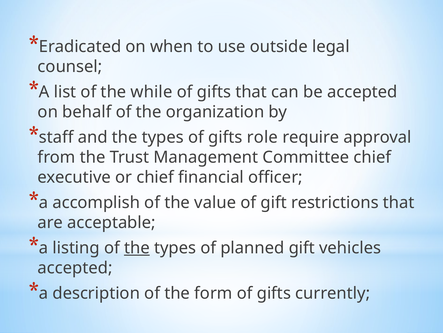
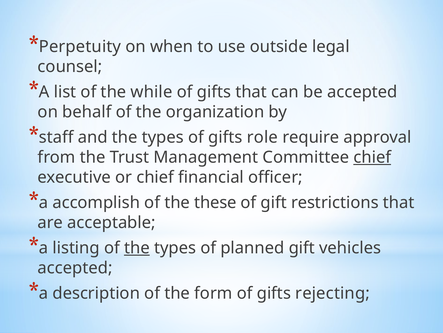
Eradicated: Eradicated -> Perpetuity (80, 47)
chief underline: none -> present (372, 157)
value: value -> these (215, 202)
currently: currently -> rejecting (333, 293)
